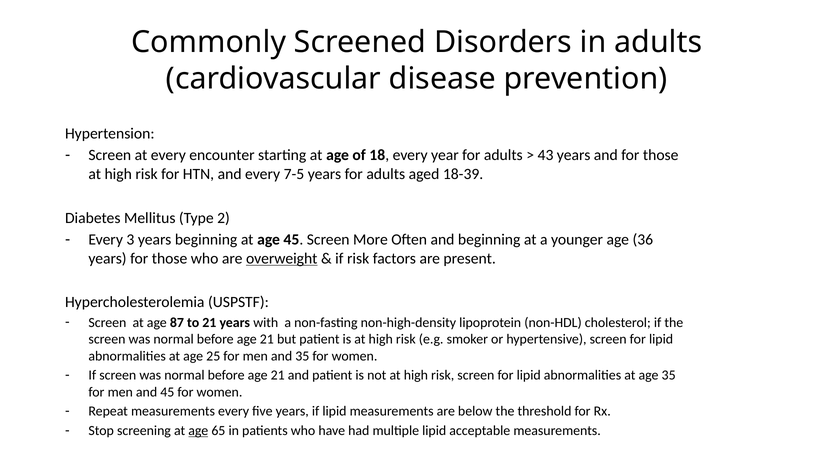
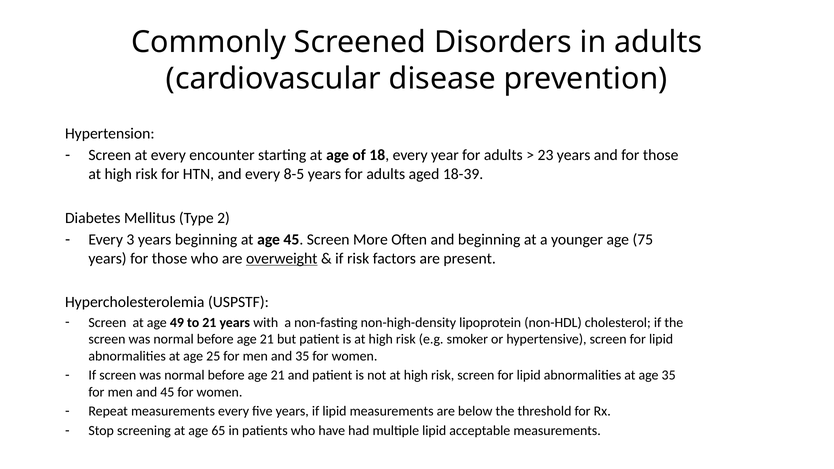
43: 43 -> 23 (546, 155)
7-5: 7-5 -> 8-5 (294, 174)
36: 36 -> 75 (643, 240)
87: 87 -> 49 (177, 323)
age underline: present -> none (198, 431)
